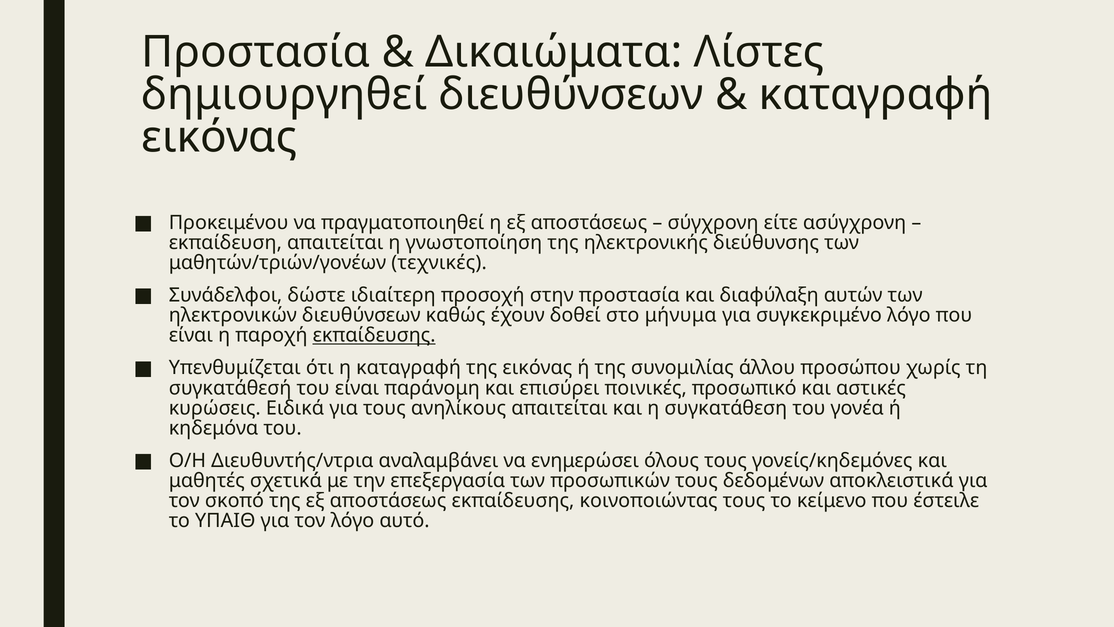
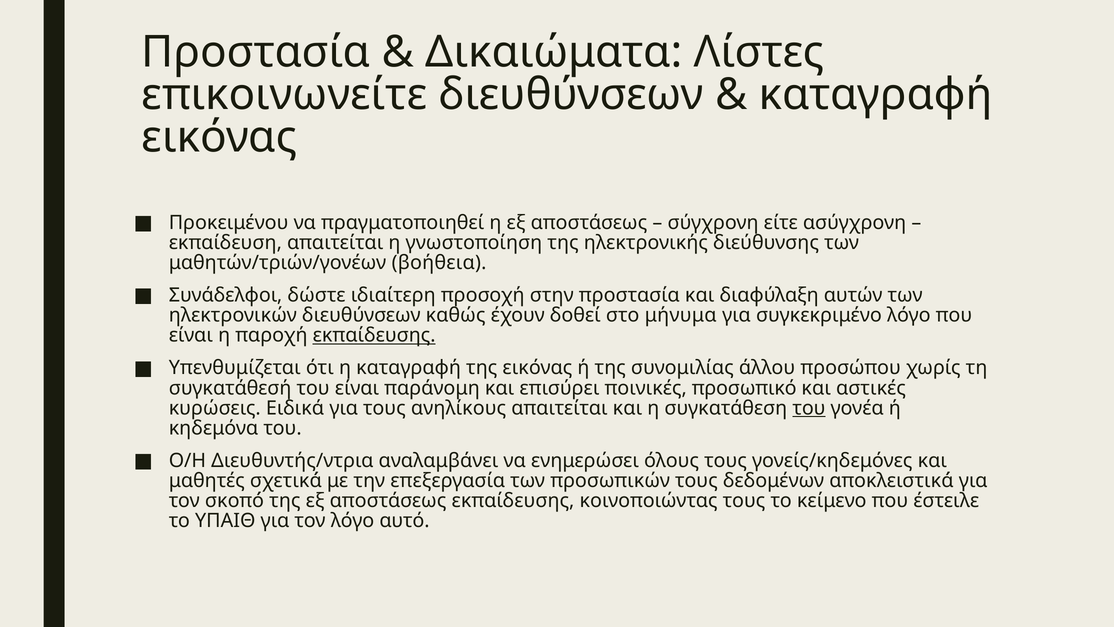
δημιουργηθεί: δημιουργηθεί -> επικοινωνείτε (284, 95)
τεχνικές: τεχνικές -> βοήθεια (439, 263)
του underline: none -> present (809, 408)
